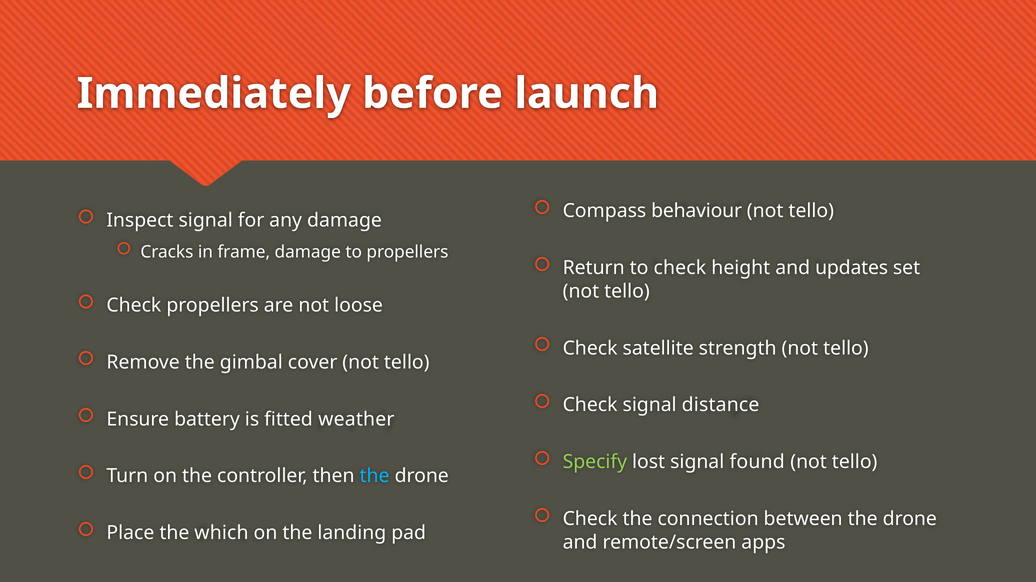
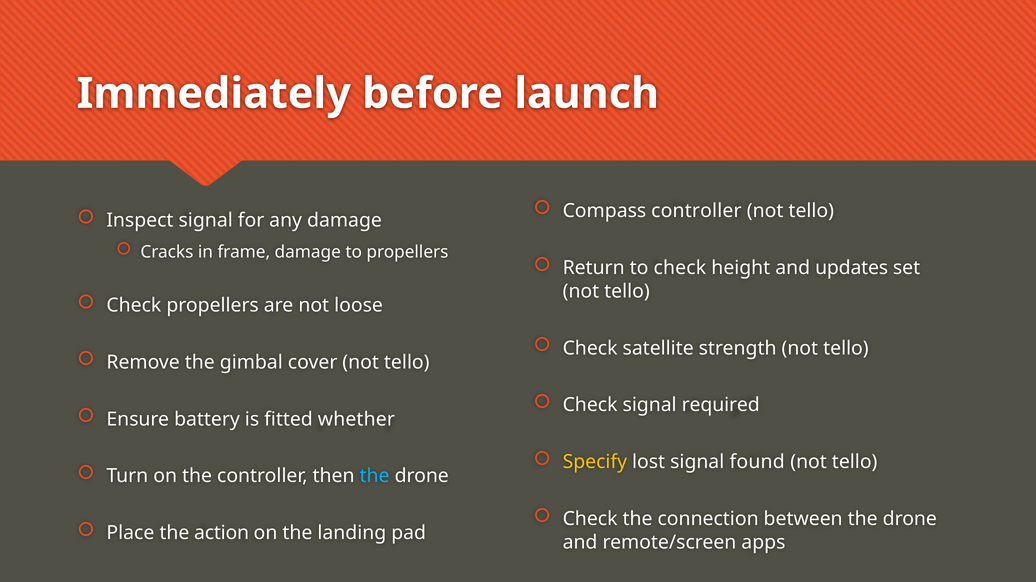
Compass behaviour: behaviour -> controller (696, 211)
distance: distance -> required (721, 406)
weather: weather -> whether (356, 420)
Specify colour: light green -> yellow (595, 463)
which: which -> action (222, 534)
